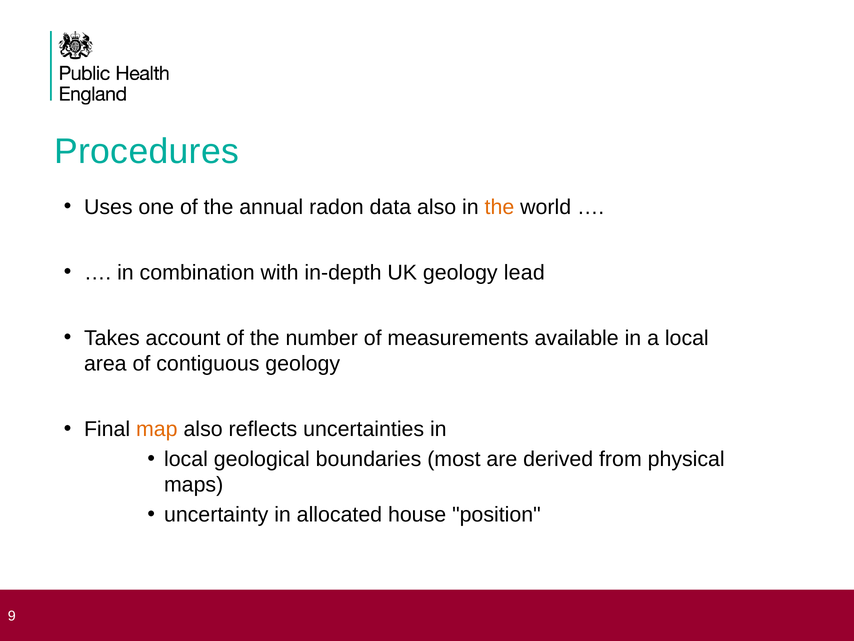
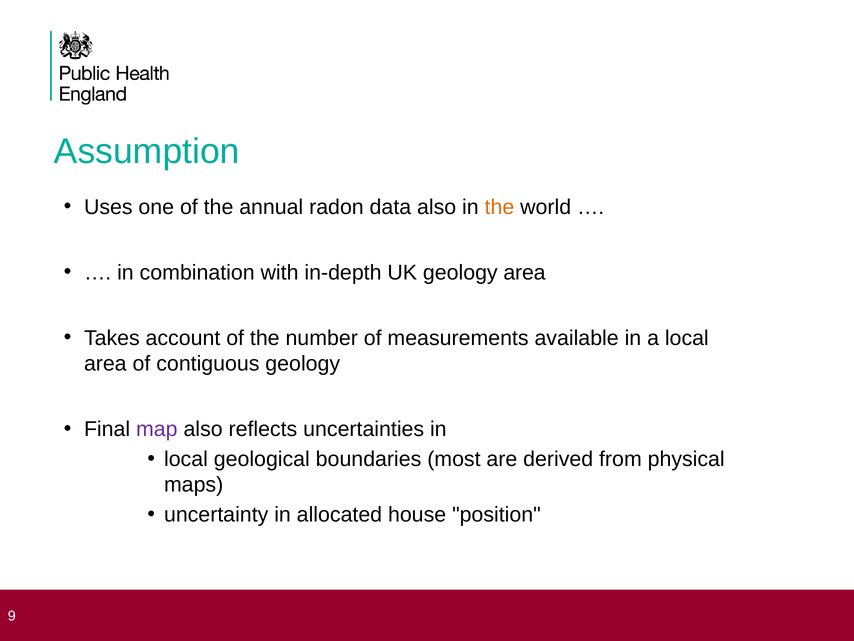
Procedures: Procedures -> Assumption (147, 152)
geology lead: lead -> area (524, 272)
map colour: orange -> purple (157, 429)
